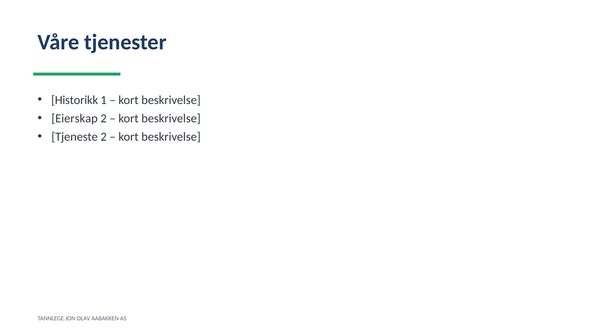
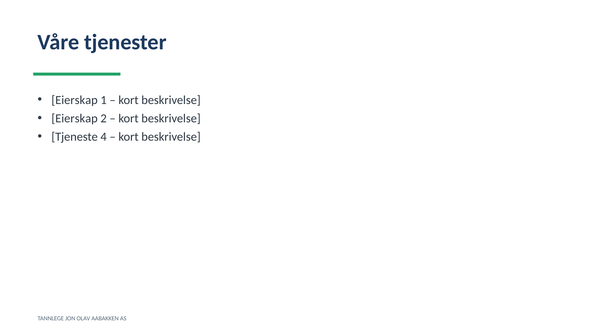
Historikk: Historikk -> Eierskap (75, 100)
Tjeneste 2: 2 -> 4 (104, 137)
